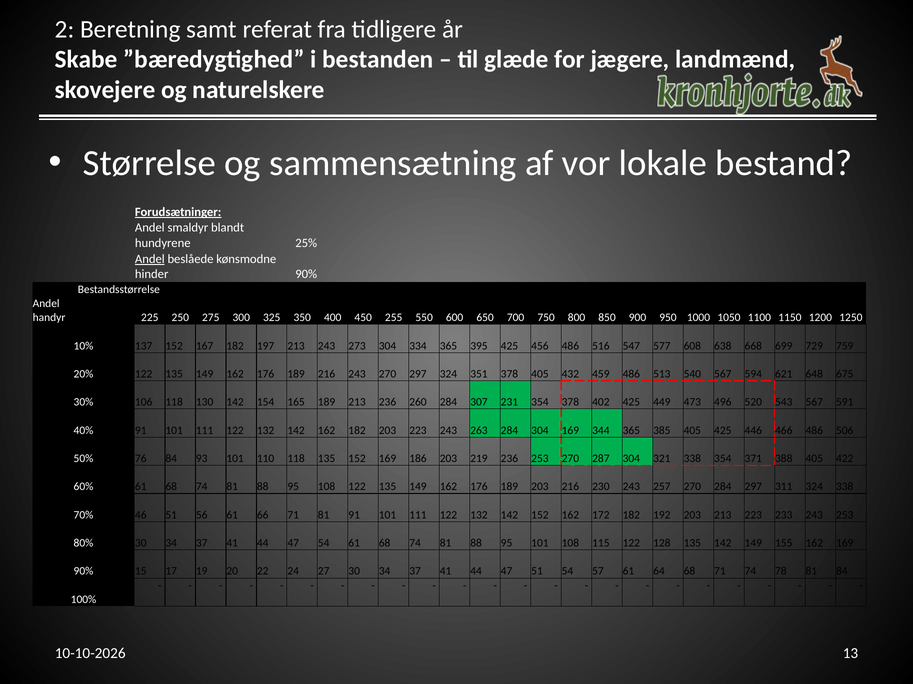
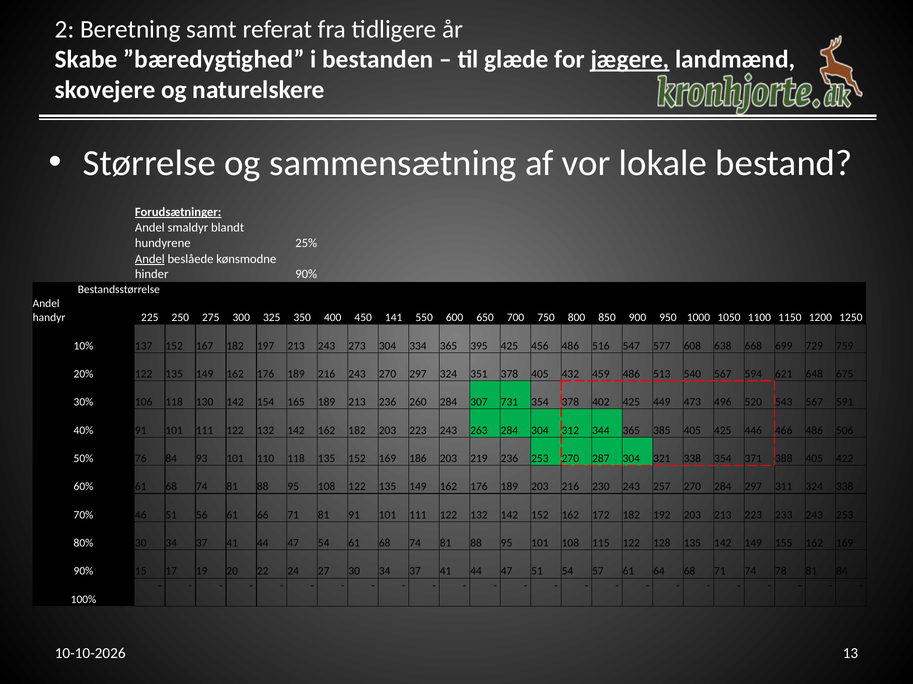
jægere underline: none -> present (630, 60)
255: 255 -> 141 (394, 318)
231: 231 -> 731 (509, 403)
304 169: 169 -> 312 (570, 431)
